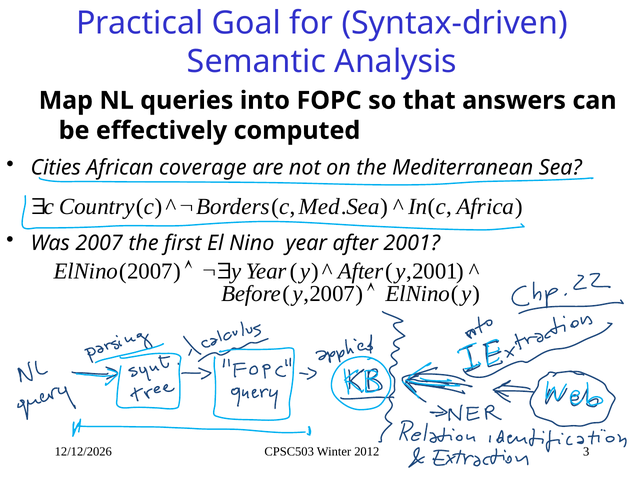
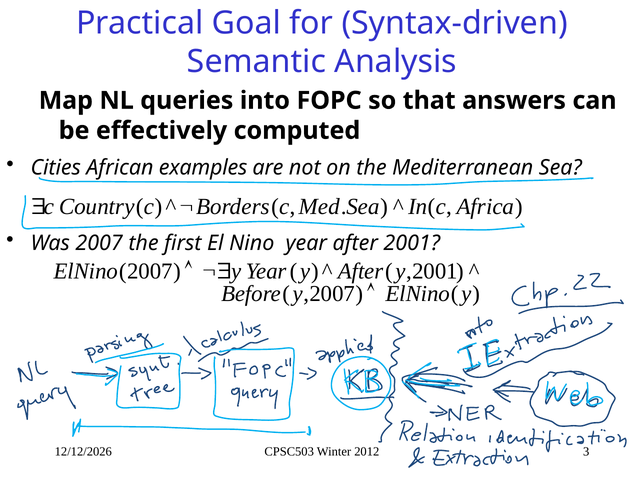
coverage: coverage -> examples (203, 168)
